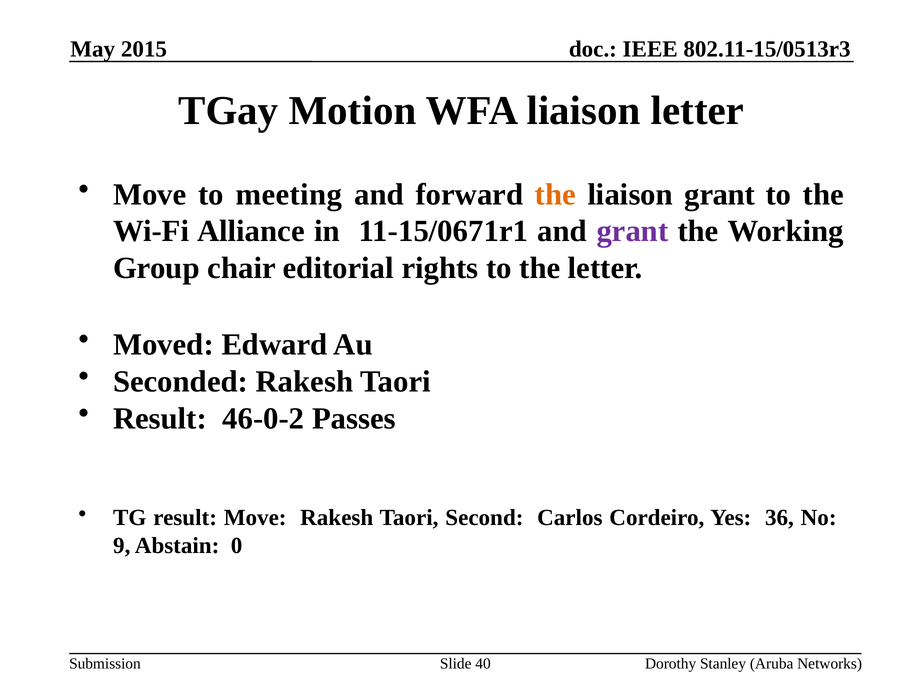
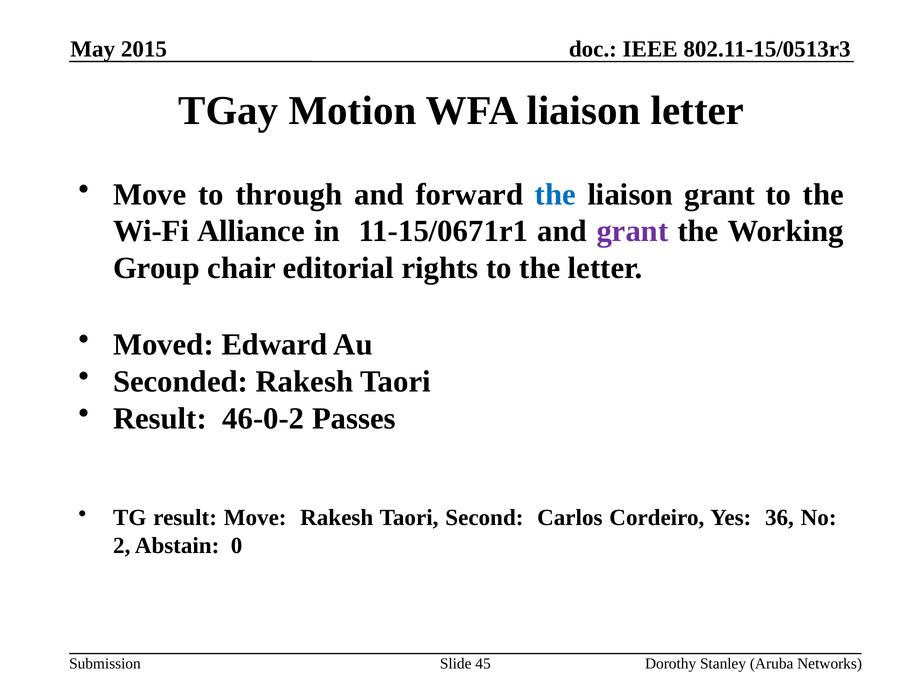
meeting: meeting -> through (289, 194)
the colour: orange -> blue (555, 194)
9: 9 -> 2 (122, 546)
40: 40 -> 45 (483, 664)
